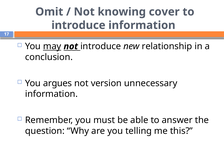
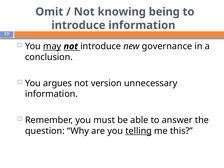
cover: cover -> being (164, 12)
relationship: relationship -> governance (167, 46)
telling underline: none -> present (139, 131)
